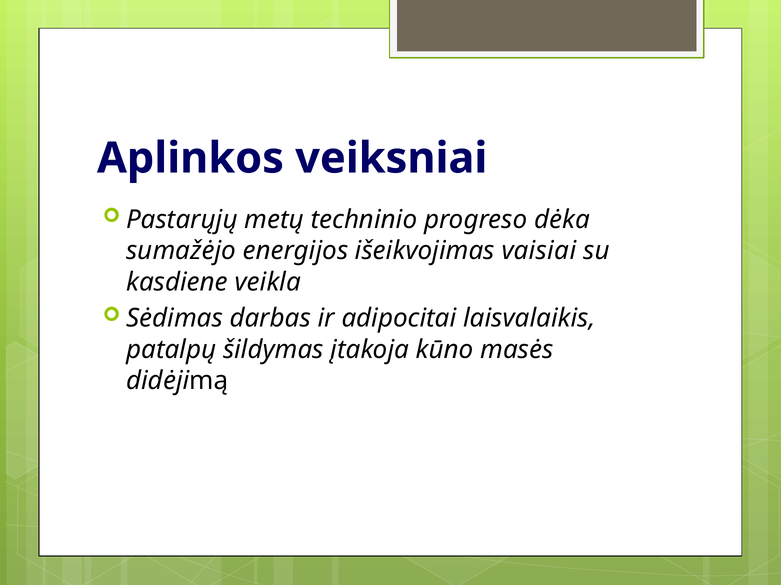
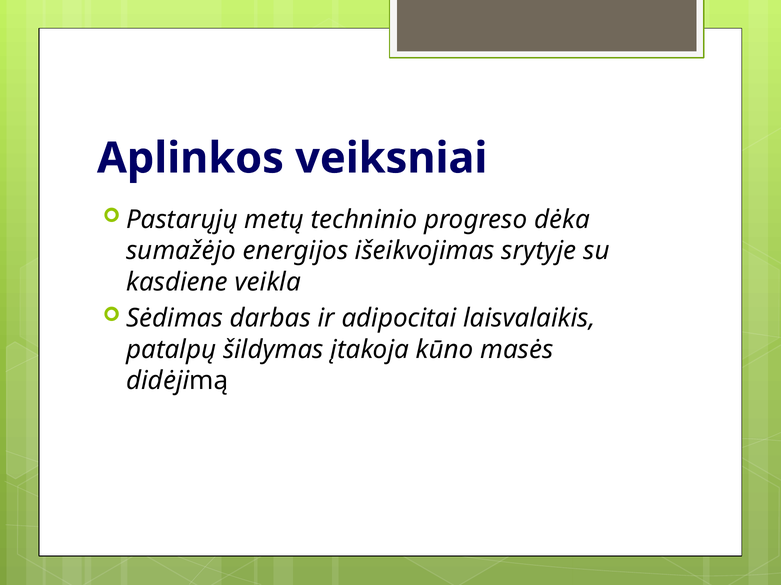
vaisiai: vaisiai -> srytyje (539, 251)
